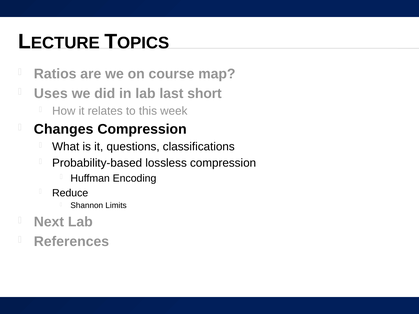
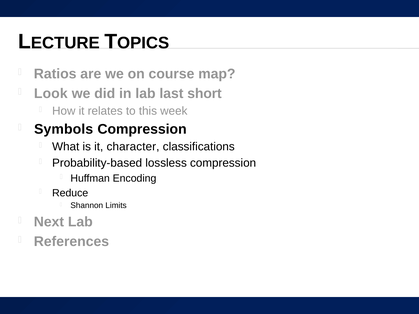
Uses: Uses -> Look (51, 93)
Changes: Changes -> Symbols (64, 129)
questions: questions -> character (133, 147)
